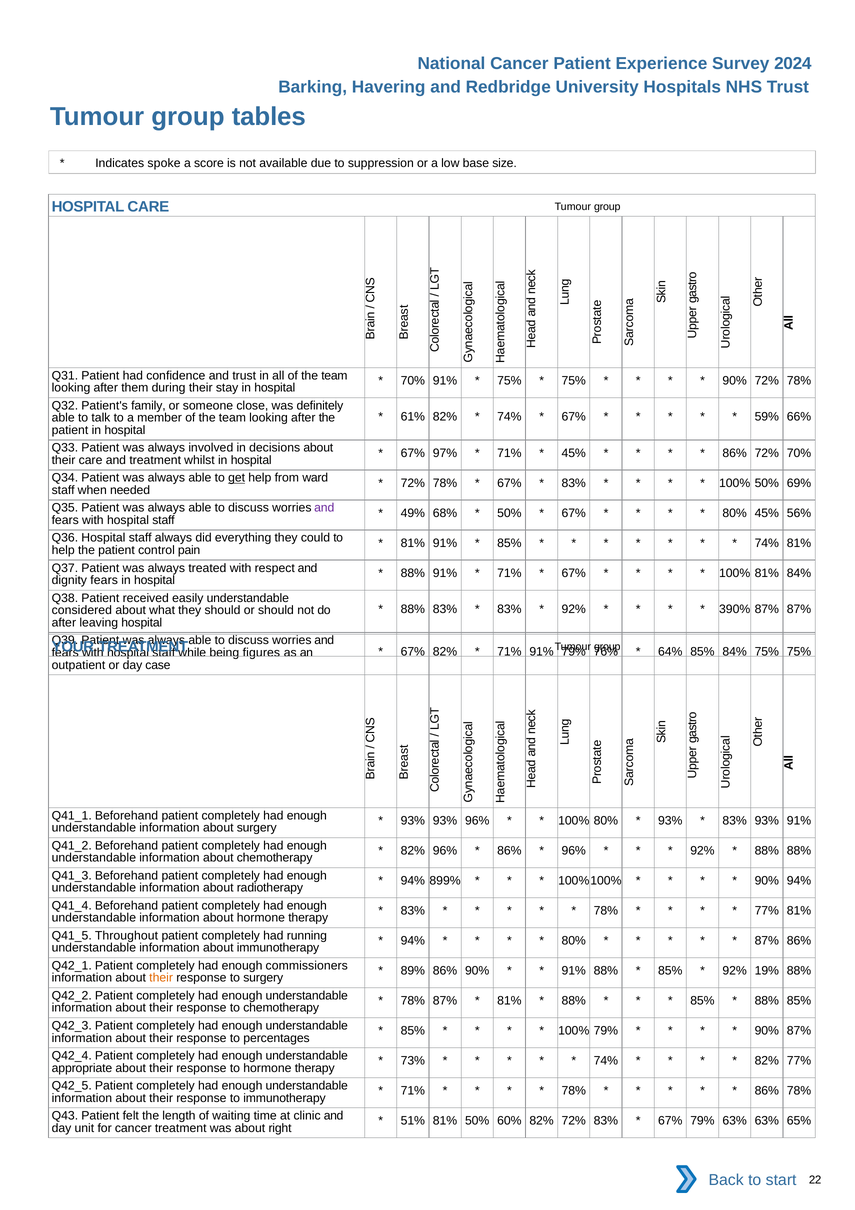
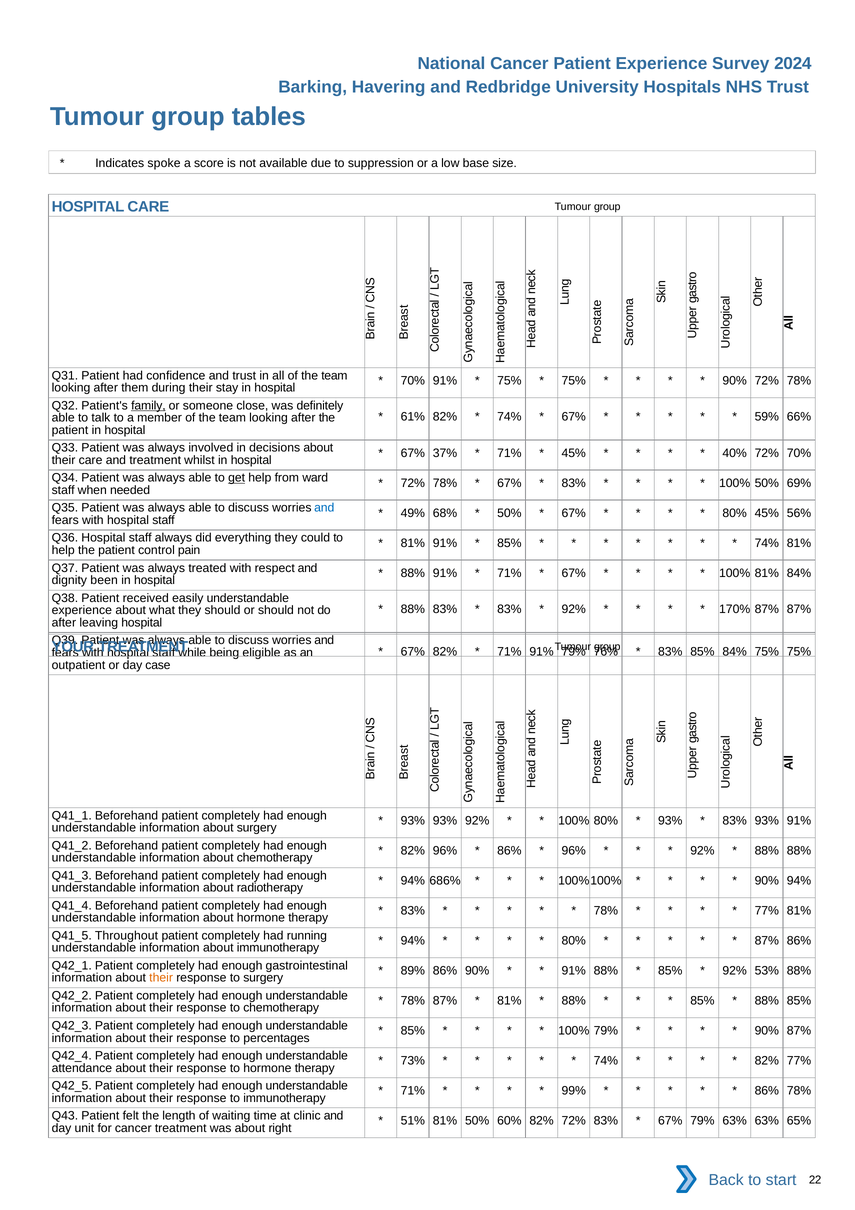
family underline: none -> present (148, 406)
97%: 97% -> 37% (445, 453)
86%: 86% -> 40% (735, 453)
and colour: purple -> blue (324, 508)
dignity fears: fears -> been (104, 580)
390%: 390% -> 170% (735, 609)
considered: considered -> experience (82, 610)
64%: 64% -> 83% (670, 652)
figures: figures -> eligible (261, 653)
93% 96%: 96% -> 92% (477, 821)
899%: 899% -> 686% (445, 881)
commissioners: commissioners -> gastrointestinal (307, 966)
19%: 19% -> 53% (767, 971)
appropriate: appropriate -> attendance (82, 1068)
78%: 78% -> 99% (574, 1091)
